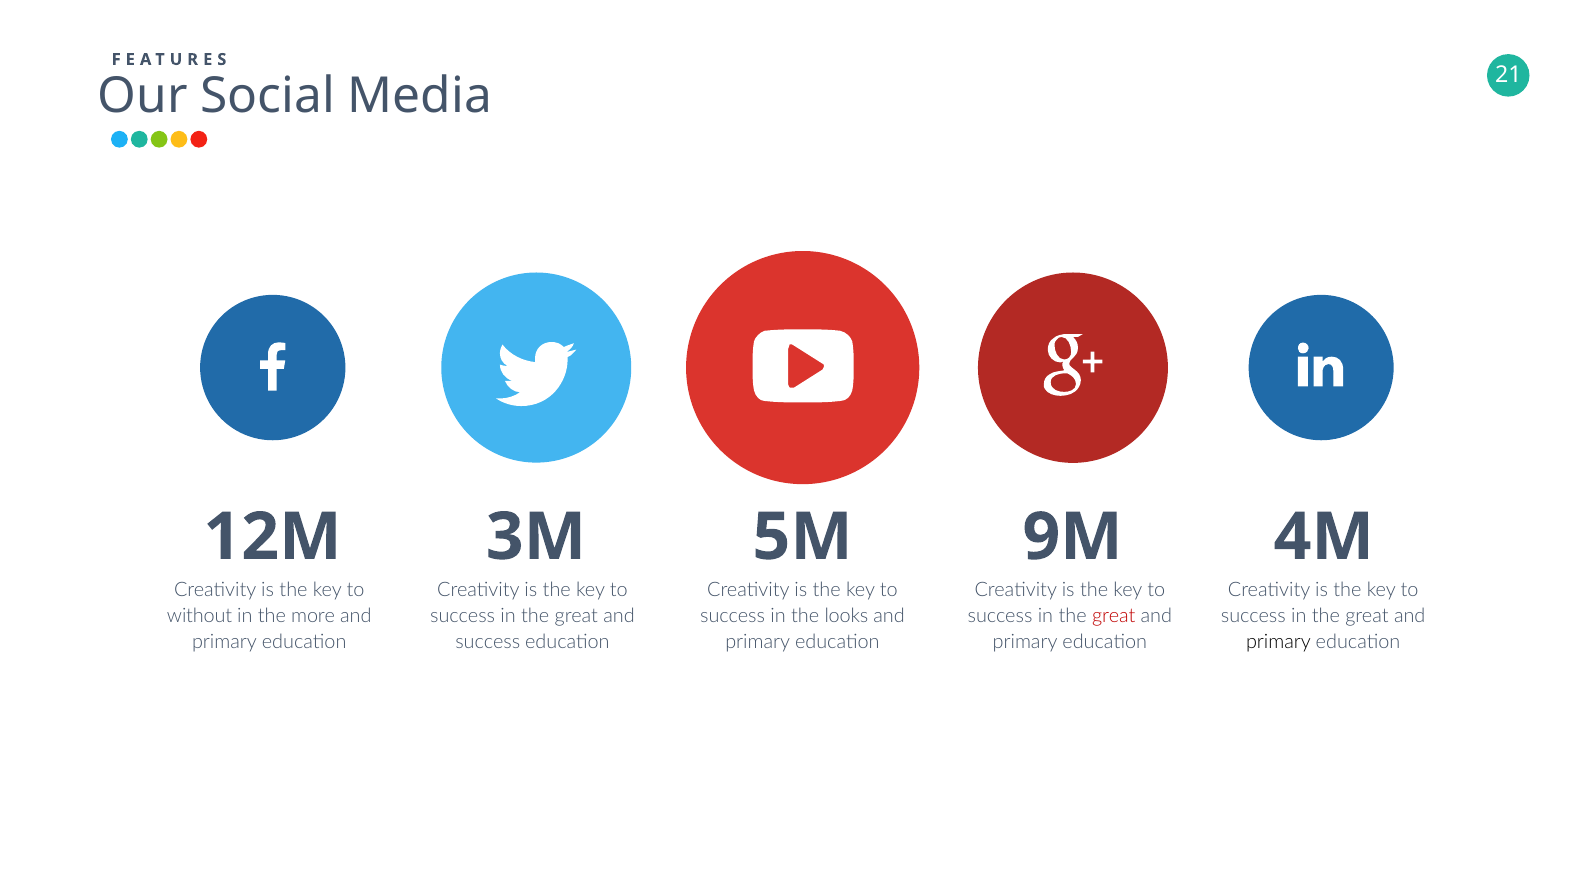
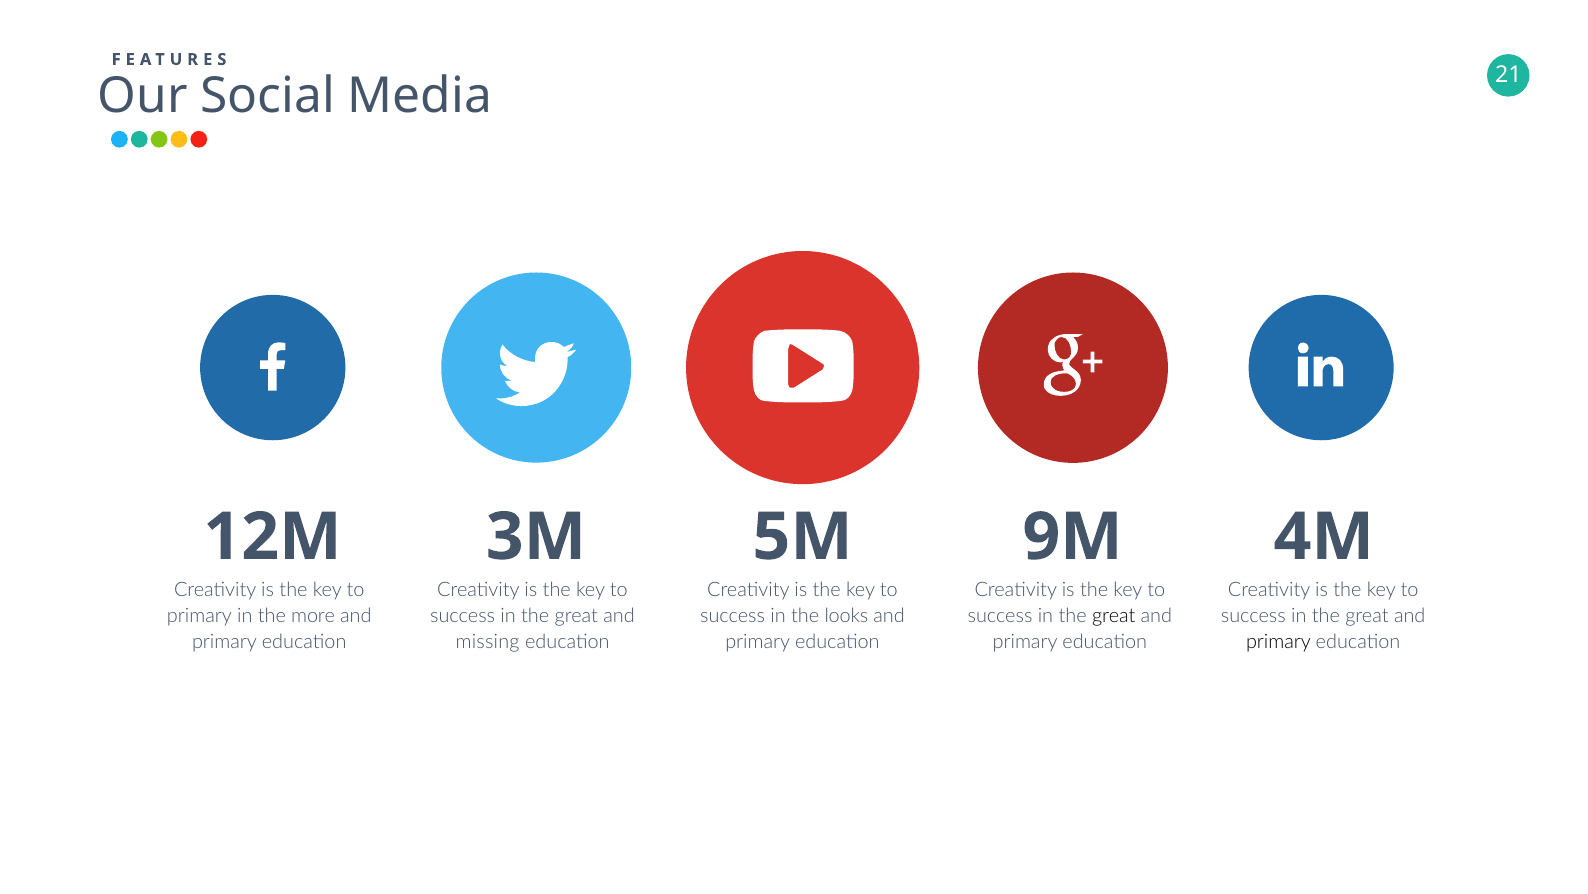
without: without -> primary (199, 616)
great colour: red -> black (1114, 616)
success: success -> missing (488, 642)
